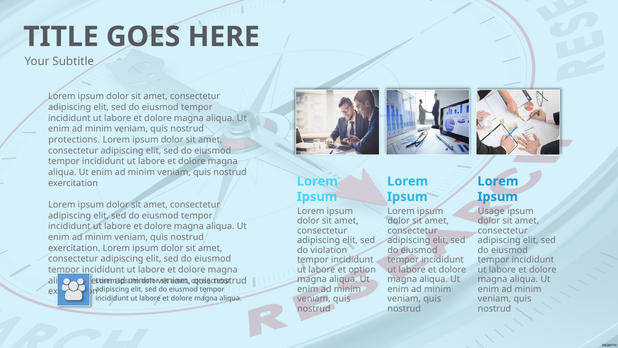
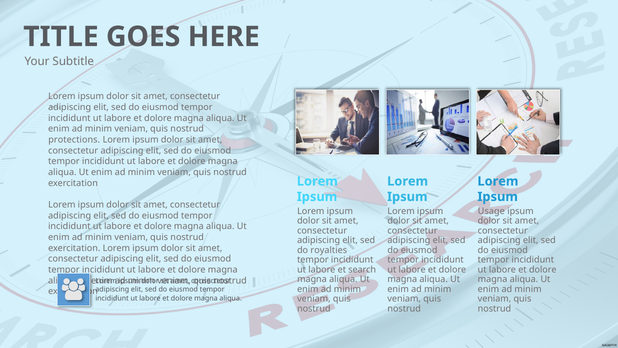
violation: violation -> royalties (329, 250)
option: option -> search (362, 269)
